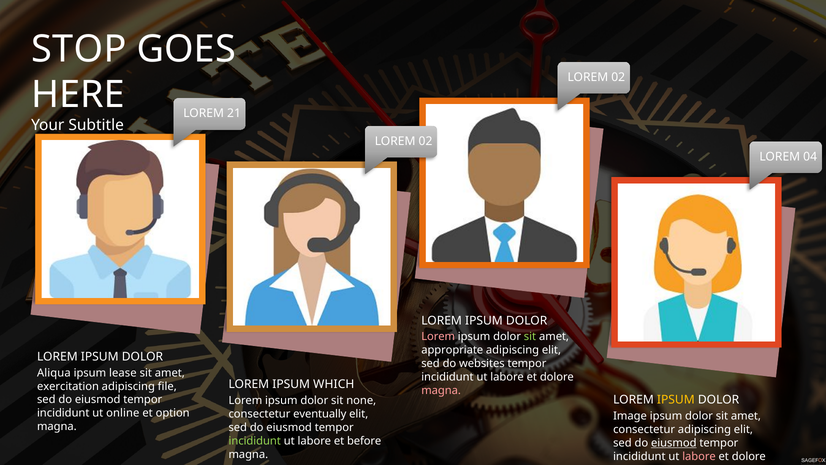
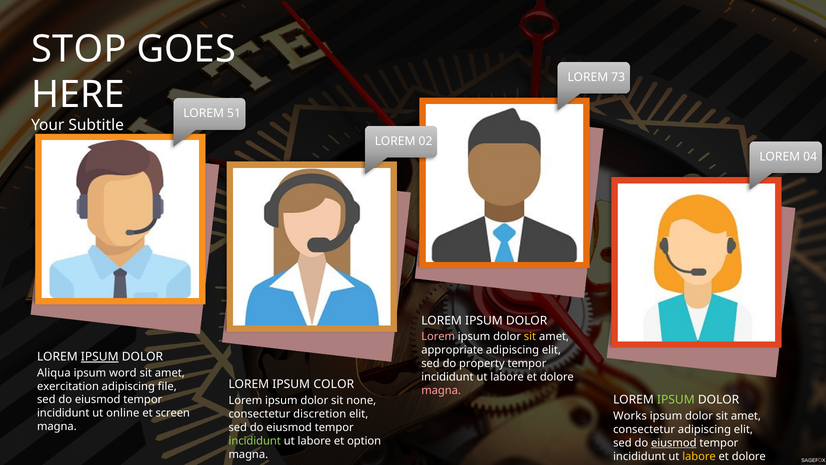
02: 02 -> 73 (618, 77)
21: 21 -> 51 (234, 113)
sit colour: light green -> yellow (530, 336)
IPSUM underline: none -> present (100, 356)
websites: websites -> property (482, 363)
lease: lease -> word (123, 373)
WHICH: WHICH -> COLOR (334, 384)
IPSUM colour: yellow -> light green (676, 400)
option: option -> screen (173, 413)
eventually: eventually -> discretion (320, 414)
Image: Image -> Works (630, 416)
before: before -> option (364, 441)
labore colour: pink -> yellow (699, 456)
